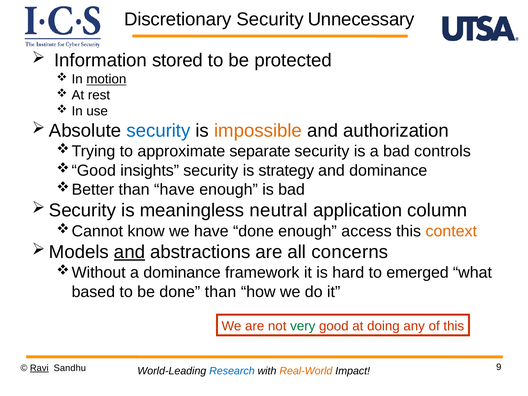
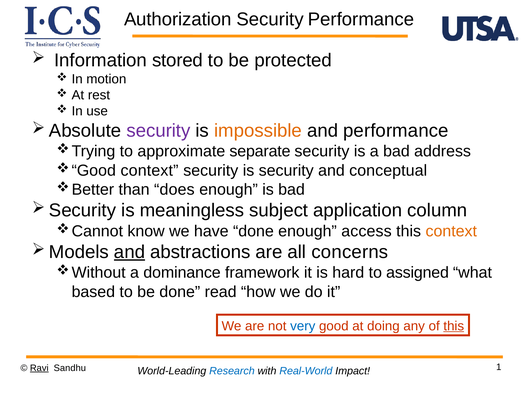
Discretionary: Discretionary -> Authorization (178, 19)
Security Unnecessary: Unnecessary -> Performance (361, 19)
motion underline: present -> none (106, 79)
security colour: blue -> purple (158, 131)
and authorization: authorization -> performance (396, 131)
controls: controls -> address (443, 151)
insights: insights -> context (150, 170)
is strategy: strategy -> security (286, 170)
and dominance: dominance -> conceptual (388, 170)
than have: have -> does (174, 190)
neutral: neutral -> subject (279, 210)
emerged: emerged -> assigned (418, 273)
done than: than -> read (221, 292)
very colour: green -> blue (303, 326)
this underline: none -> present (454, 326)
9: 9 -> 1 (499, 367)
Real-World colour: orange -> blue (306, 371)
